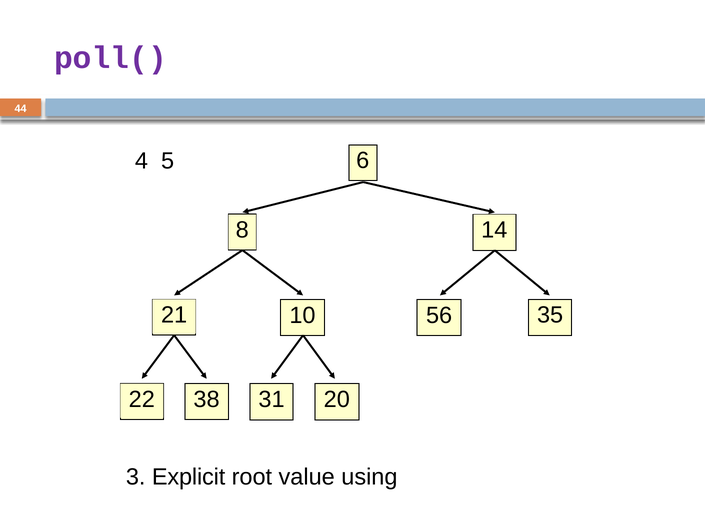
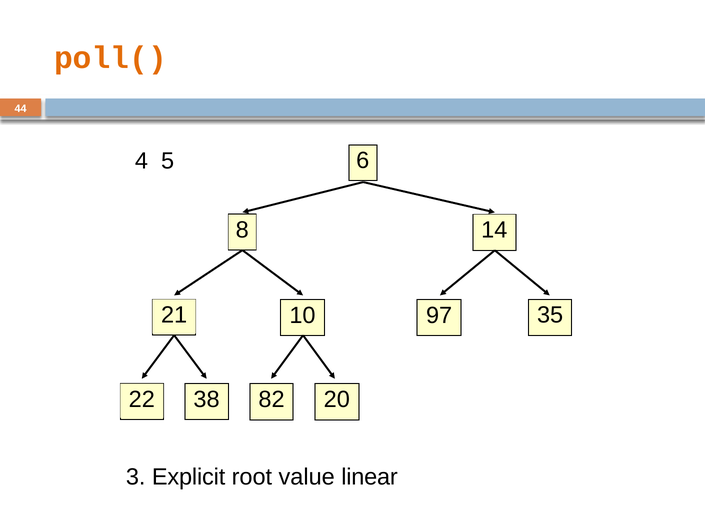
poll( colour: purple -> orange (110, 58)
56: 56 -> 97 (439, 316)
31: 31 -> 82 (272, 400)
using: using -> linear (370, 477)
